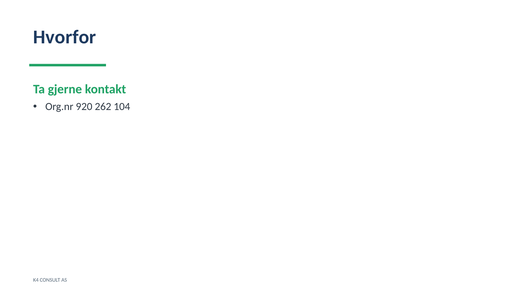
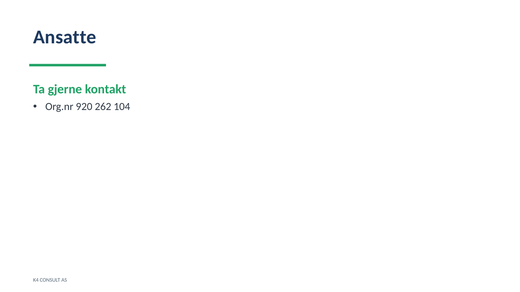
Hvorfor: Hvorfor -> Ansatte (65, 37)
